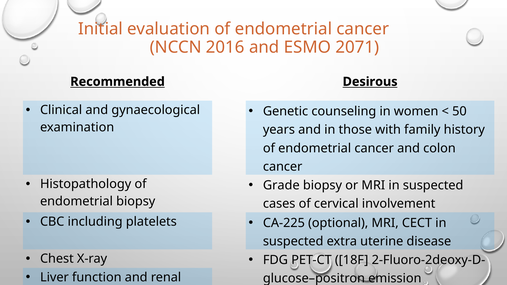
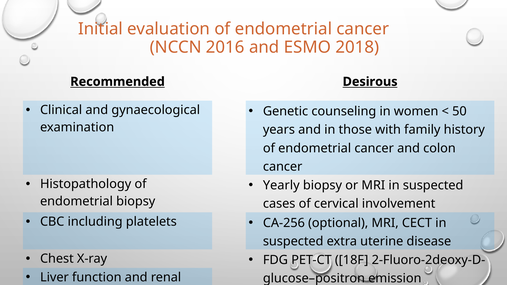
2071: 2071 -> 2018 (357, 47)
Grade: Grade -> Yearly (281, 185)
CA-225: CA-225 -> CA-256 (284, 223)
